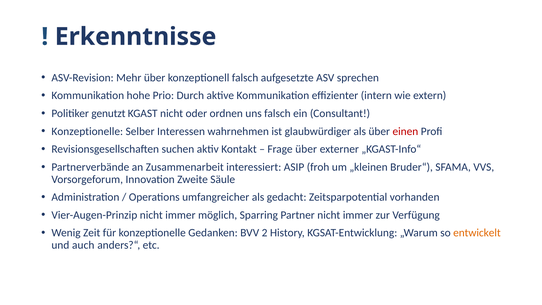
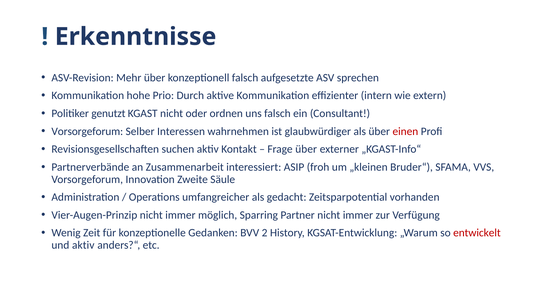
Konzeptionelle: Konzeptionelle -> Vorsorgeforum (87, 131)
entwickelt colour: orange -> red (477, 233)
und auch: auch -> aktiv (83, 245)
